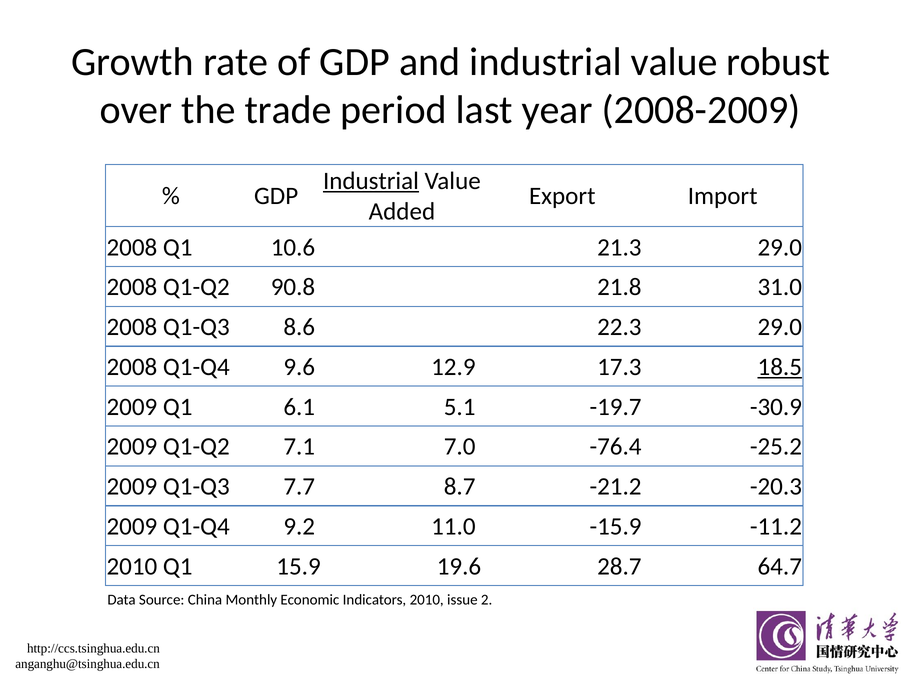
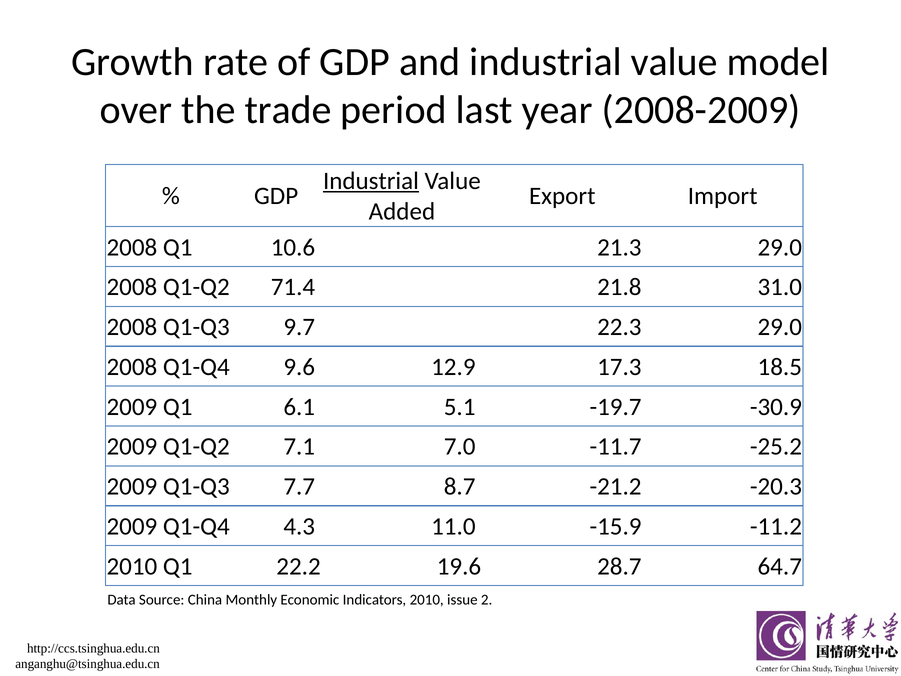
robust: robust -> model (778, 62)
90.8: 90.8 -> 71.4 (293, 287)
8.6: 8.6 -> 9.7 (299, 327)
18.5 underline: present -> none (780, 367)
-76.4: -76.4 -> -11.7 (616, 447)
9.2: 9.2 -> 4.3 (299, 526)
15.9: 15.9 -> 22.2 (299, 566)
